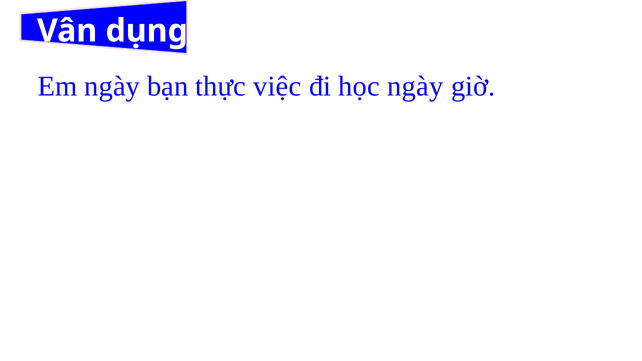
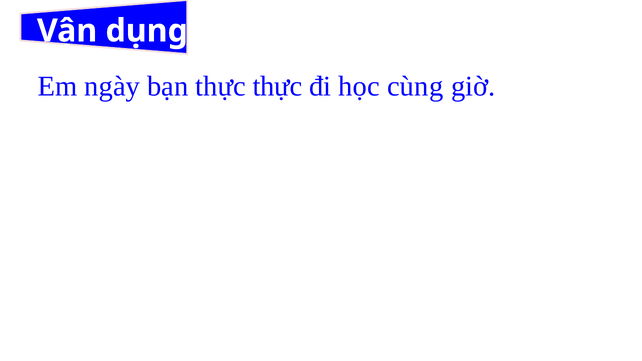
thực việc: việc -> thực (278, 86)
học ngày: ngày -> cùng (415, 86)
